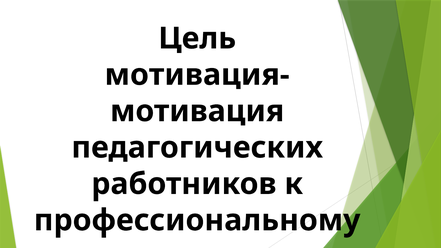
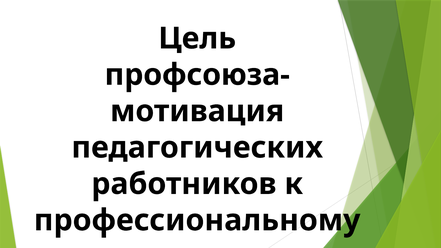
мотивация-: мотивация- -> профсоюза- (197, 75)
